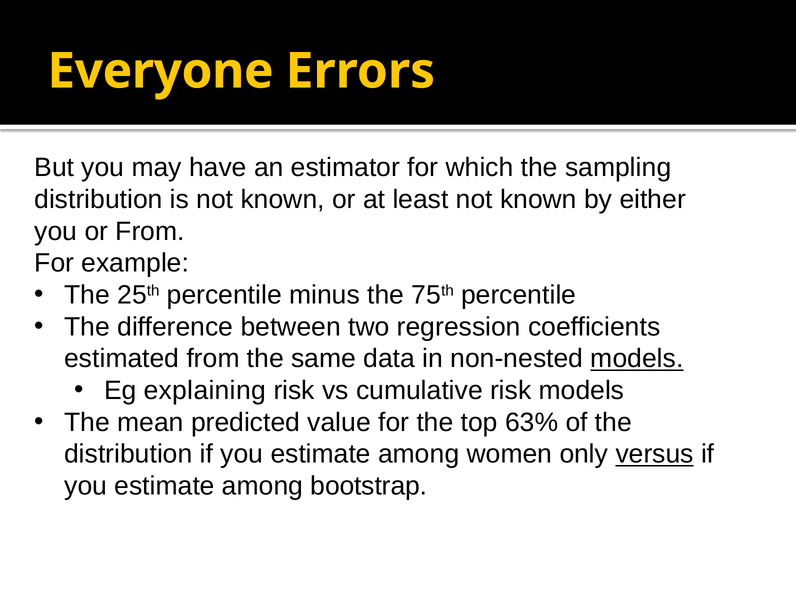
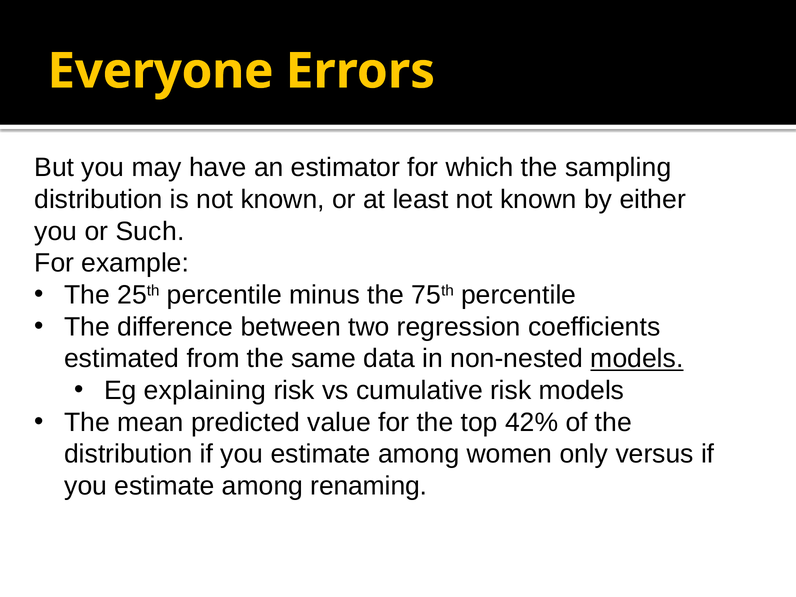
or From: From -> Such (150, 231)
63%: 63% -> 42% (532, 422)
versus underline: present -> none (655, 454)
bootstrap: bootstrap -> renaming (369, 486)
